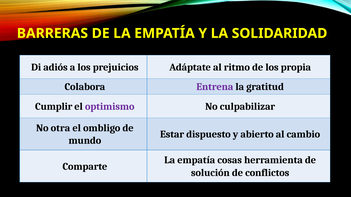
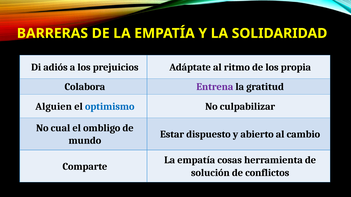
Cumplir: Cumplir -> Alguien (54, 107)
optimismo colour: purple -> blue (110, 107)
otra: otra -> cual (60, 128)
